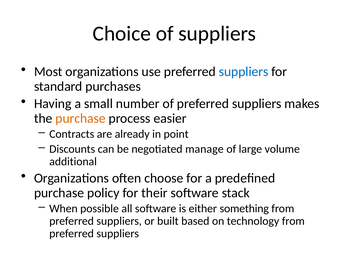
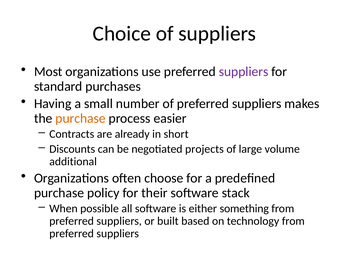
suppliers colour: blue -> purple (244, 72)
point: point -> short (176, 134)
manage: manage -> projects (204, 149)
